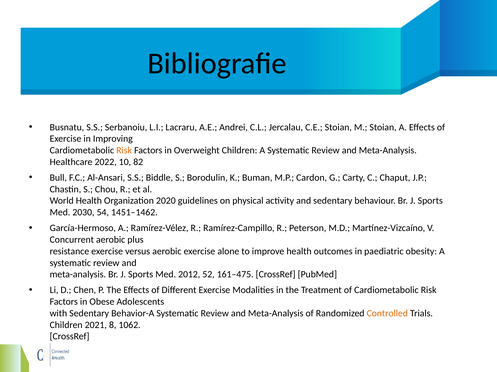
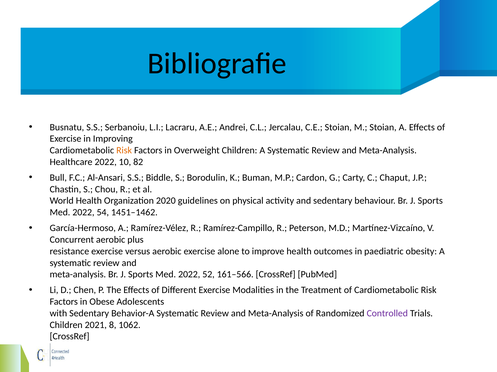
2030: 2030 -> 2022 (83, 213)
2012: 2012 -> 2022 (189, 275)
161–475: 161–475 -> 161–566 (235, 275)
Controlled colour: orange -> purple (387, 314)
